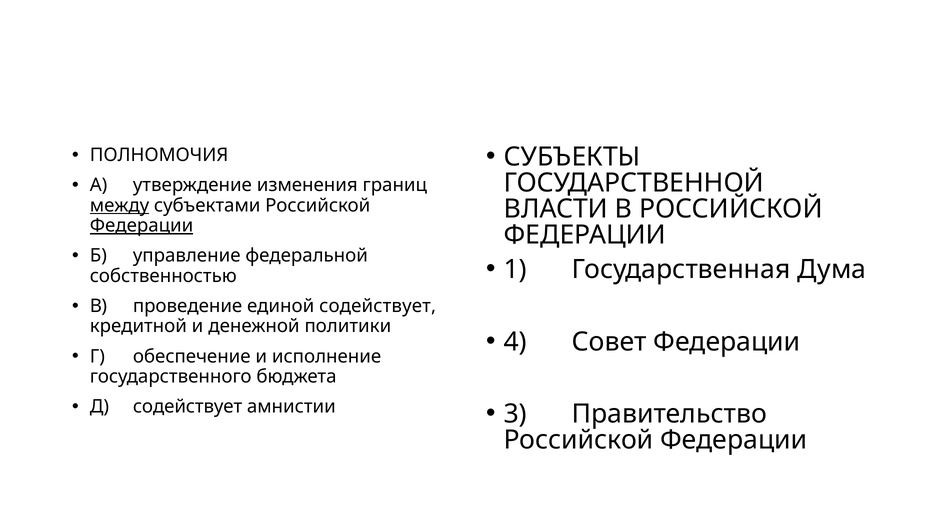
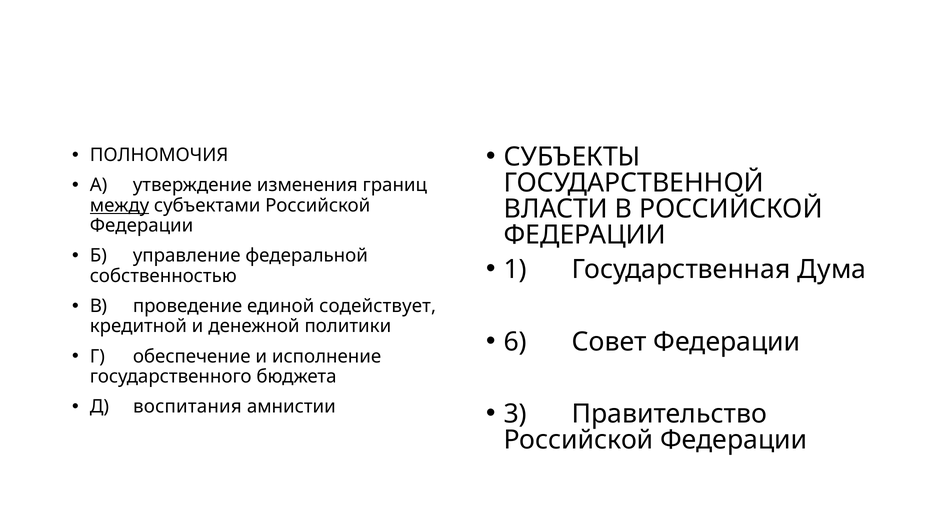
Федерации underline: present -> none (142, 226)
4: 4 -> 6 (515, 342)
Д содействует: содействует -> воспитания (187, 407)
